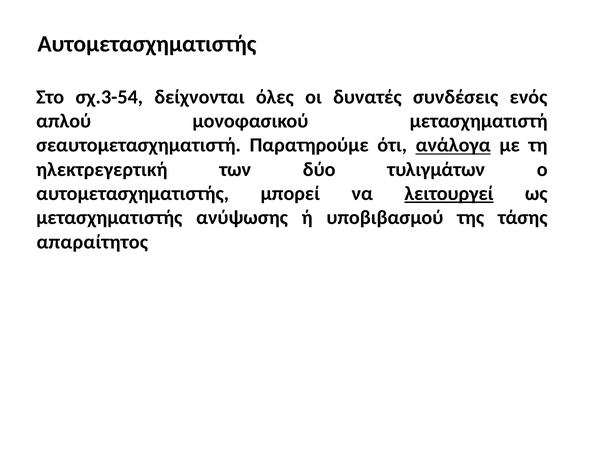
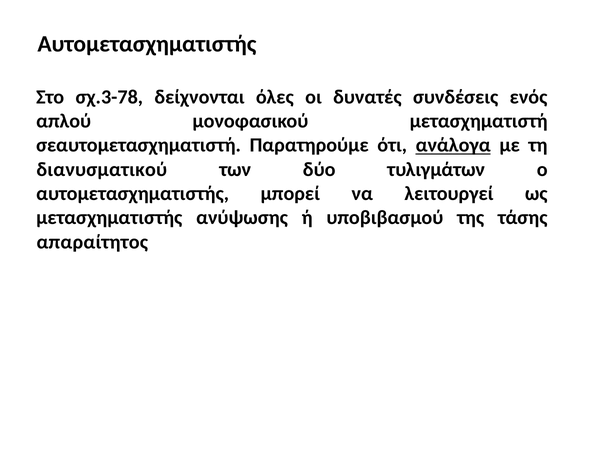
σχ.3-54: σχ.3-54 -> σχ.3-78 (109, 97)
ηλεκτρεγερτική: ηλεκτρεγερτική -> διανυσματικού (102, 169)
λειτουργεί underline: present -> none (449, 194)
